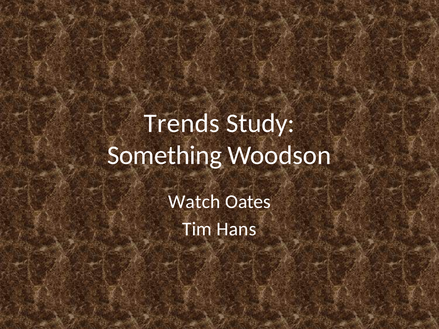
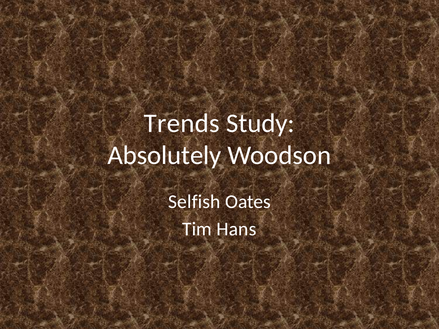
Something: Something -> Absolutely (164, 156)
Watch: Watch -> Selfish (194, 202)
